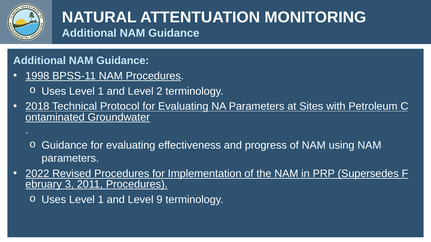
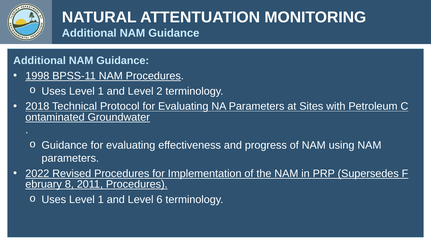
3: 3 -> 8 (69, 185)
9: 9 -> 6 (159, 200)
